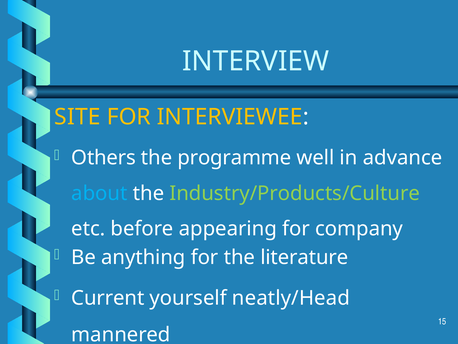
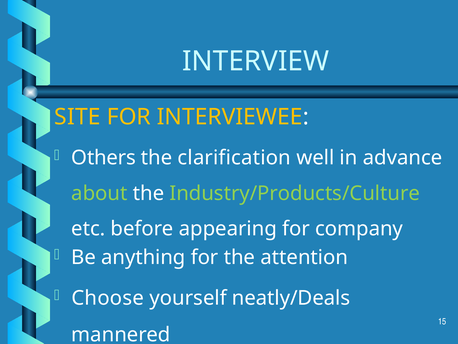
programme: programme -> clarification (234, 158)
about colour: light blue -> light green (99, 193)
literature: literature -> attention (304, 257)
Current: Current -> Choose (108, 298)
neatly/Head: neatly/Head -> neatly/Deals (291, 298)
